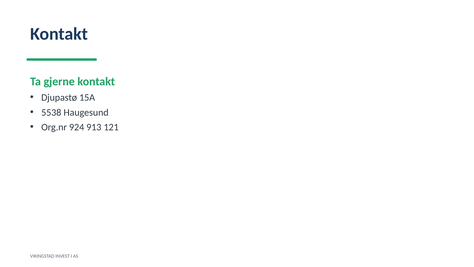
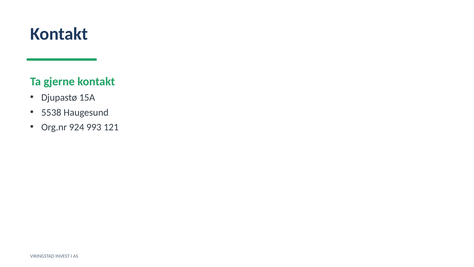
913: 913 -> 993 (94, 127)
